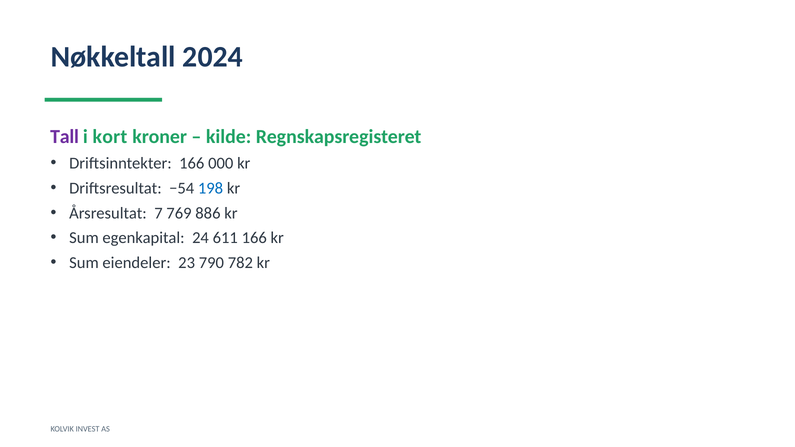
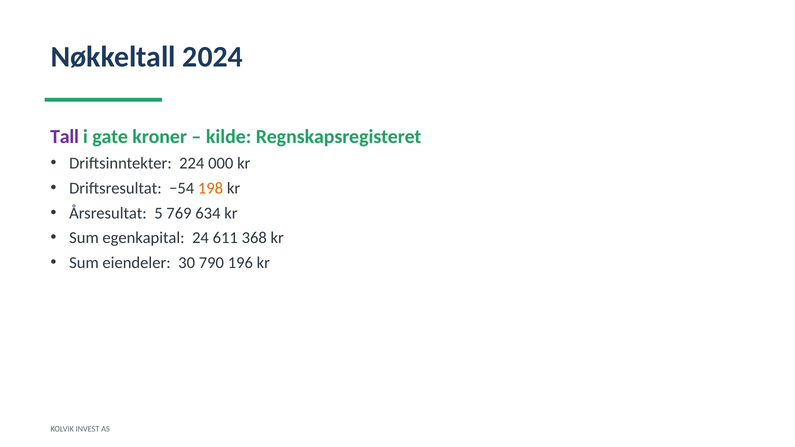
kort: kort -> gate (110, 137)
Driftsinntekter 166: 166 -> 224 (192, 163)
198 colour: blue -> orange (211, 188)
7: 7 -> 5 (158, 213)
886: 886 -> 634 (208, 213)
611 166: 166 -> 368 (254, 238)
23: 23 -> 30 (187, 263)
782: 782 -> 196 (240, 263)
